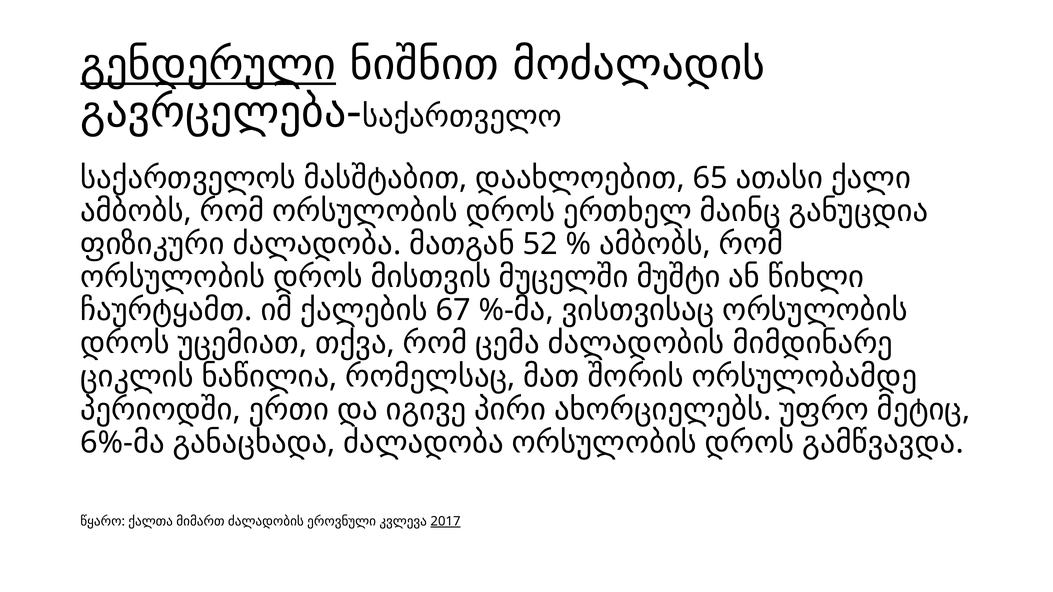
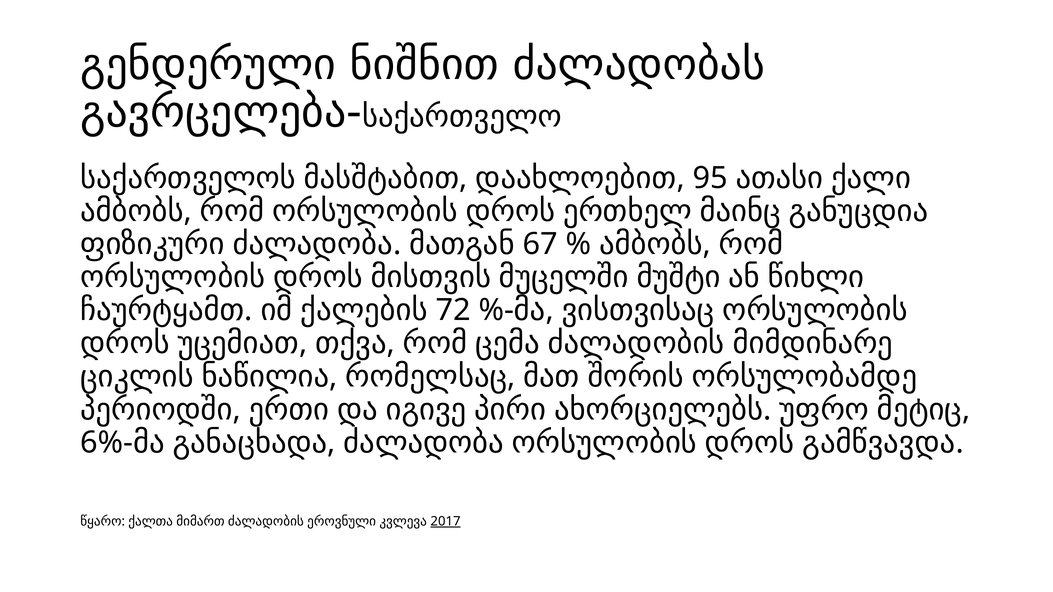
გენდერული underline: present -> none (208, 65)
მოძალადის: მოძალადის -> ძალადობას (639, 65)
65: 65 -> 95 (710, 178)
52: 52 -> 67 (540, 244)
67: 67 -> 72 (453, 310)
